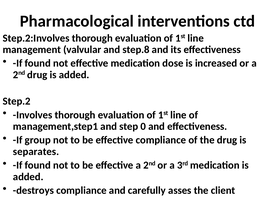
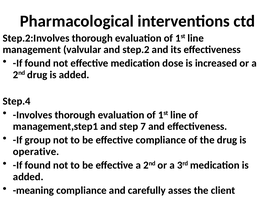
step.8: step.8 -> step.2 (136, 50)
Step.2: Step.2 -> Step.4 (17, 101)
0: 0 -> 7 (143, 126)
separates: separates -> operative (36, 151)
destroys: destroys -> meaning (33, 190)
